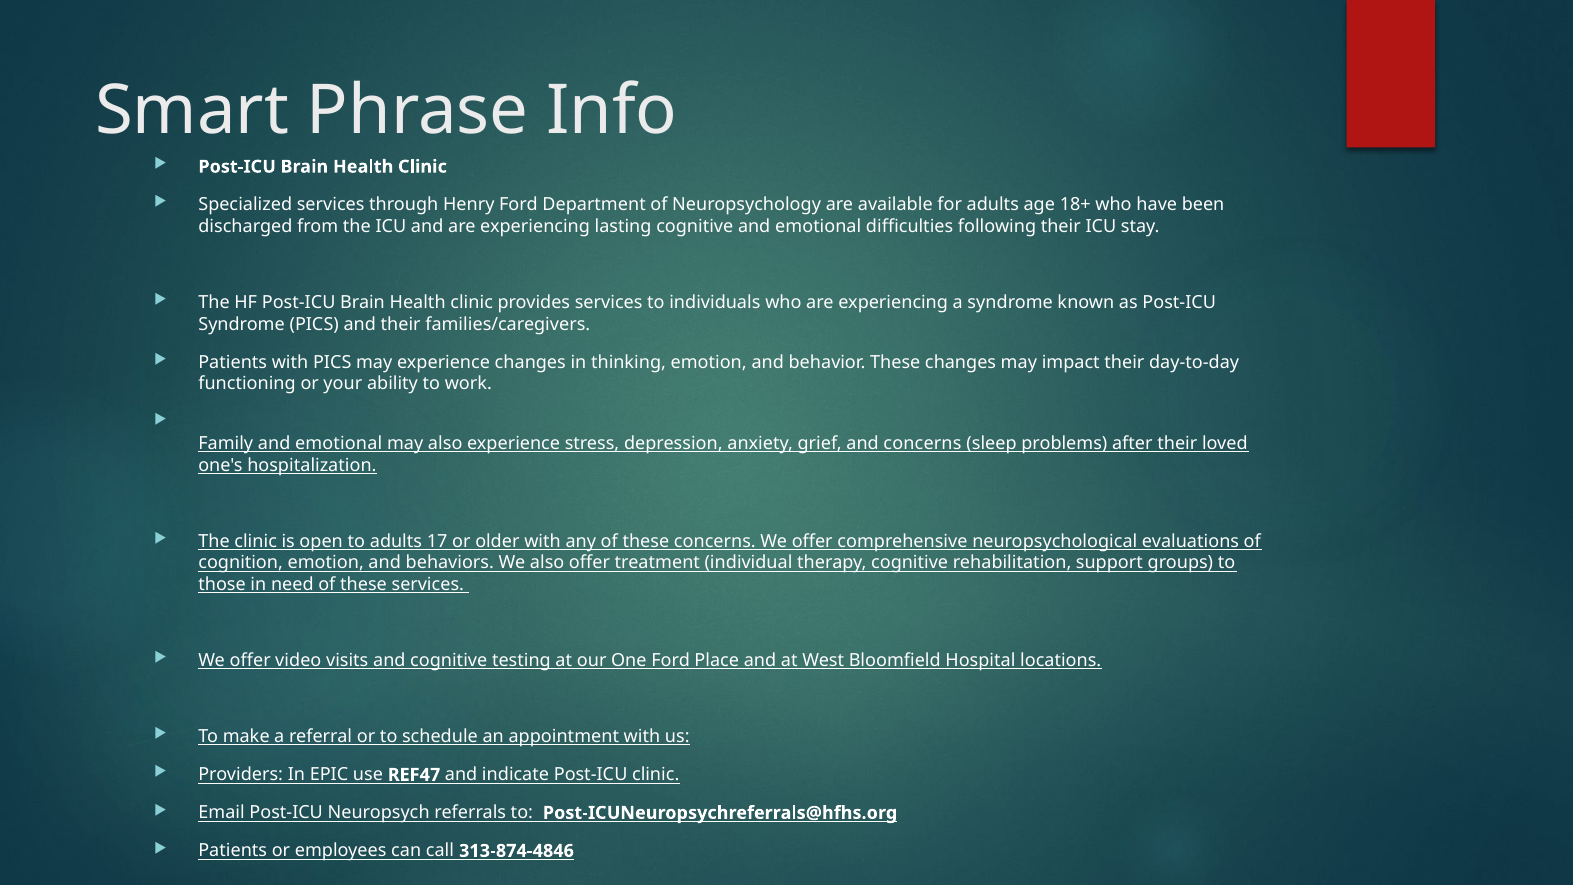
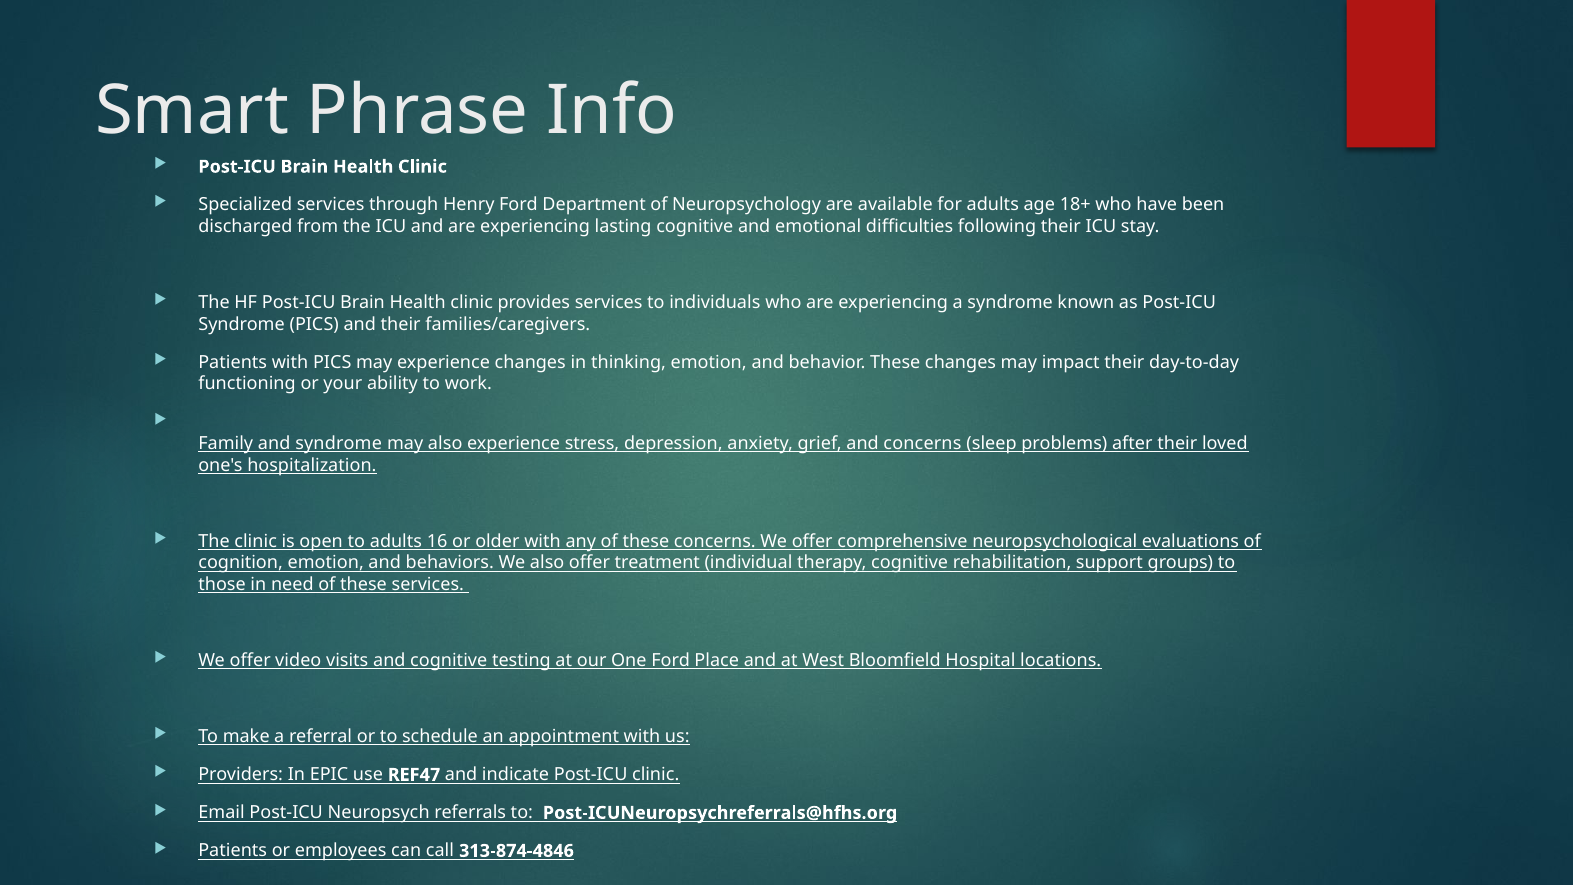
Family and emotional: emotional -> syndrome (339, 443)
17: 17 -> 16 (437, 541)
